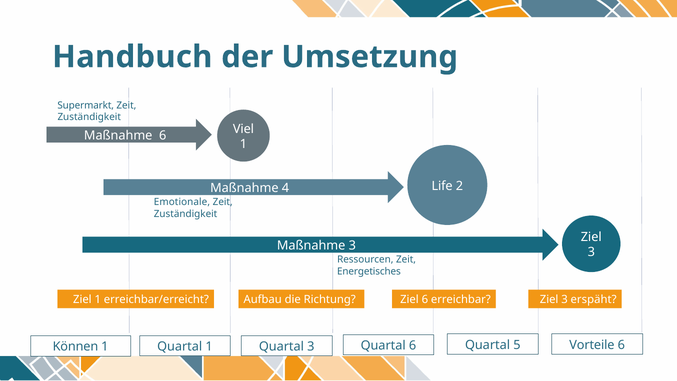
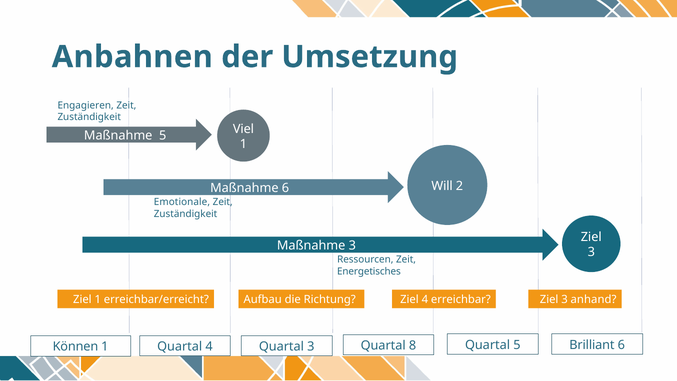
Handbuch: Handbuch -> Anbahnen (132, 57)
Supermarkt: Supermarkt -> Engagieren (86, 105)
Maßnahme 6: 6 -> 5 (163, 135)
Life: Life -> Will (442, 186)
Maßnahme 4: 4 -> 6 (285, 188)
Ziel 6: 6 -> 4 (425, 300)
erspäht: erspäht -> anhand (594, 300)
Quartal 1: 1 -> 4 (209, 347)
Quartal 6: 6 -> 8 (413, 346)
Vorteile: Vorteile -> Brilliant (592, 345)
